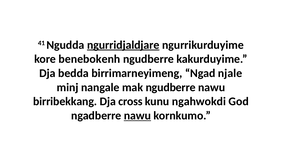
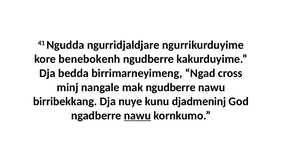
ngurridjaldjare underline: present -> none (123, 45)
njale: njale -> cross (230, 73)
cross: cross -> nuye (130, 101)
ngahwokdi: ngahwokdi -> djadmeninj (199, 101)
